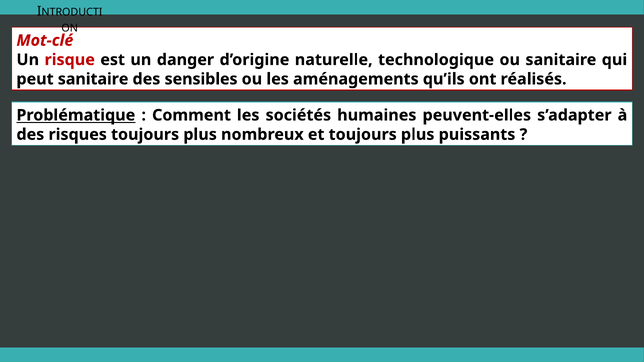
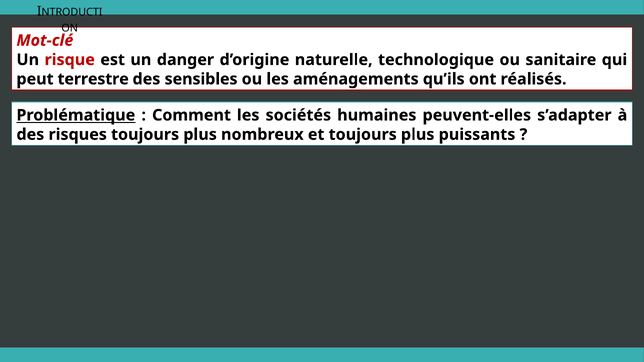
peut sanitaire: sanitaire -> terrestre (93, 79)
